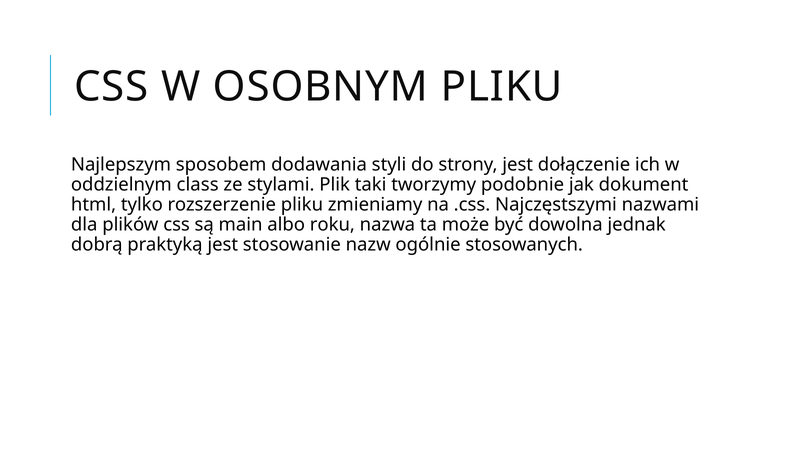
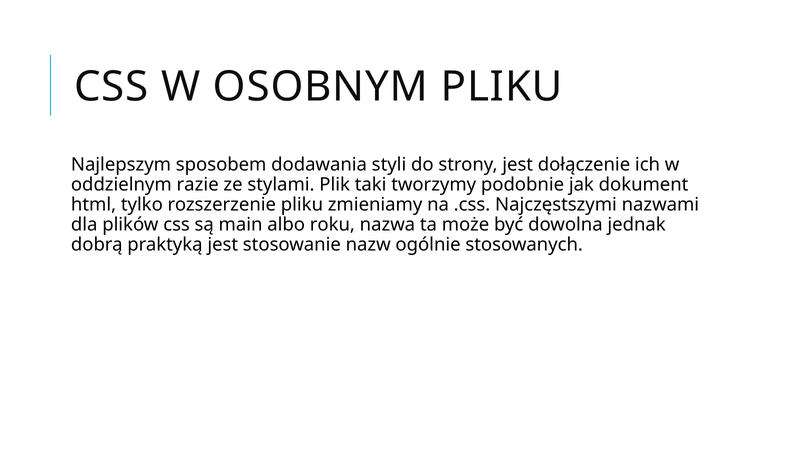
class: class -> razie (198, 185)
